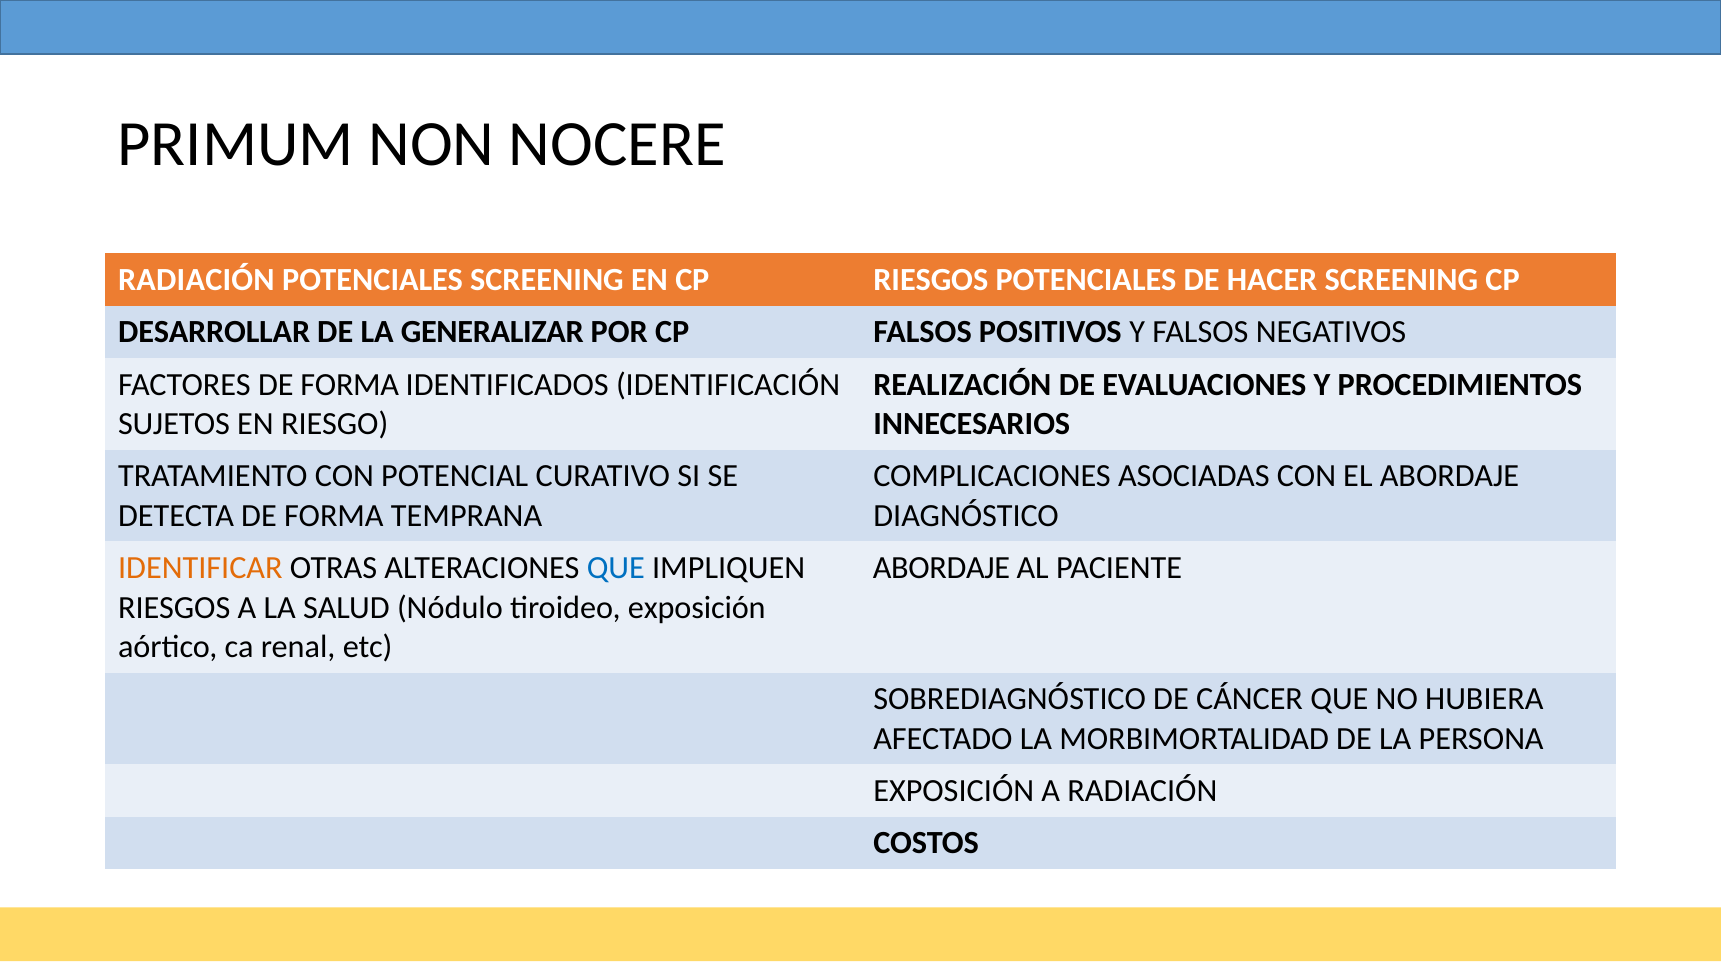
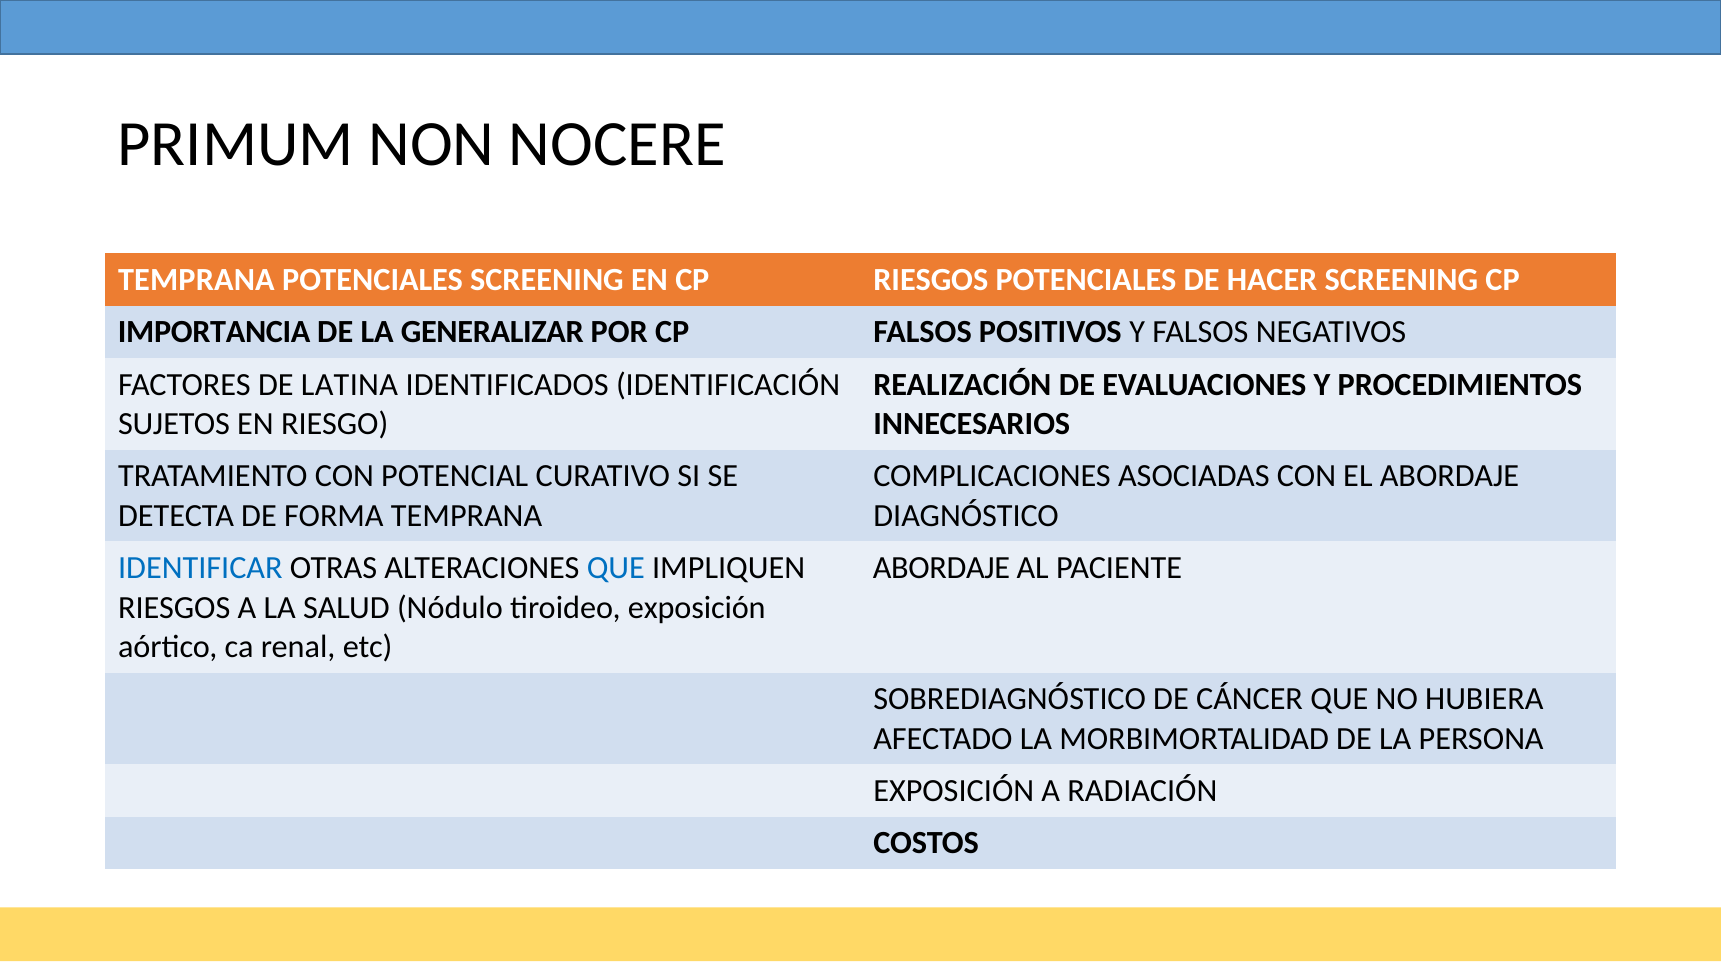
RADIACIÓN: RADIACIÓN -> TEMPRANA (196, 280)
DESARROLLAR: DESARROLLAR -> IMPORTANCIA (214, 332)
FACTORES DE FORMA: FORMA -> LATINA (349, 385)
IDENTIFICAR colour: orange -> blue (200, 568)
